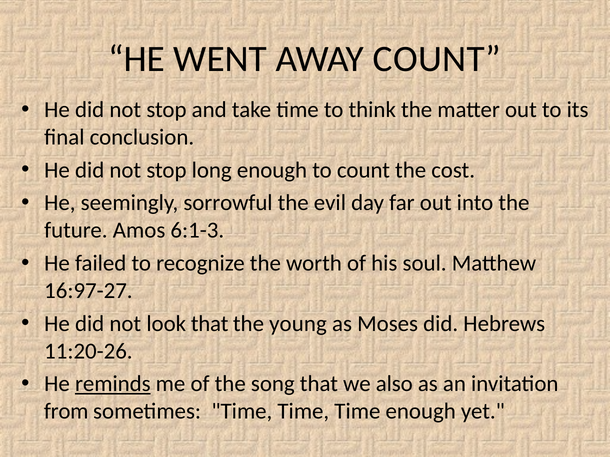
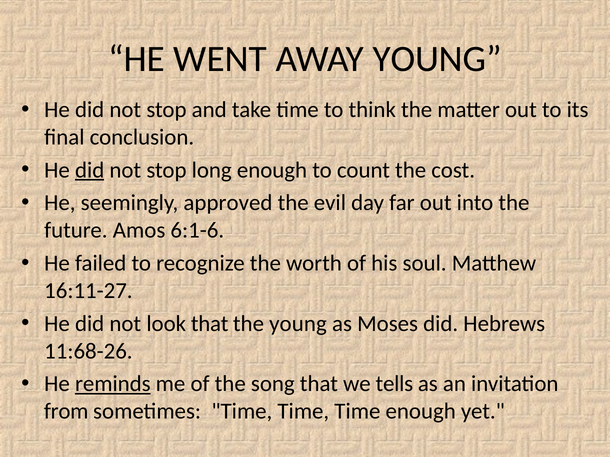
AWAY COUNT: COUNT -> YOUNG (437, 59)
did underline: none -> present (90, 170)
sorrowful: sorrowful -> approved (228, 203)
6:1-3: 6:1-3 -> 6:1-6 (197, 231)
16:97-27: 16:97-27 -> 16:11-27 (88, 291)
11:20-26: 11:20-26 -> 11:68-26 (88, 351)
also: also -> tells (394, 384)
